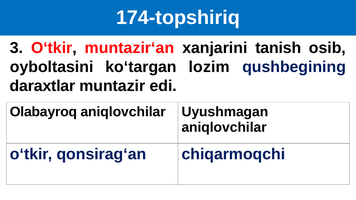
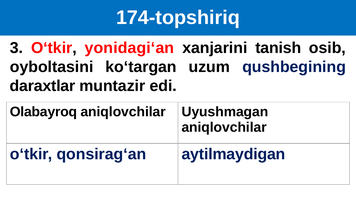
muntazir‘an: muntazir‘an -> yonidagi‘an (129, 48)
lozim: lozim -> uzum (209, 67)
chiqarmoqchi: chiqarmoqchi -> aytilmaydigan (233, 154)
